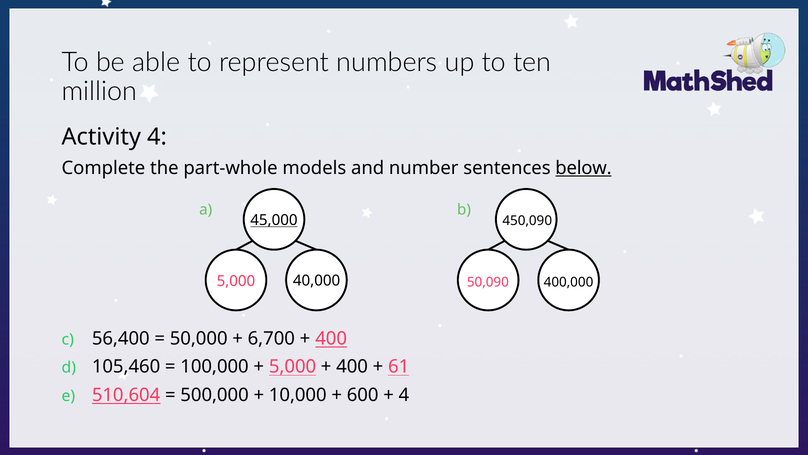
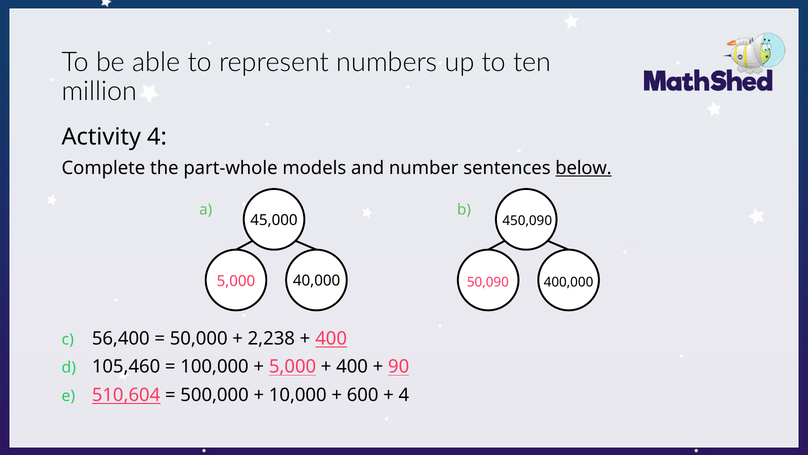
45,000 underline: present -> none (274, 220)
6,700: 6,700 -> 2,238 (271, 338)
61: 61 -> 90 (399, 366)
